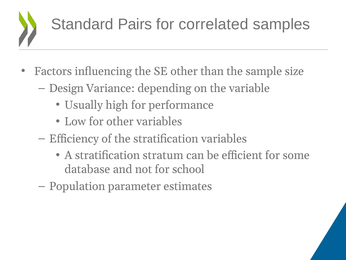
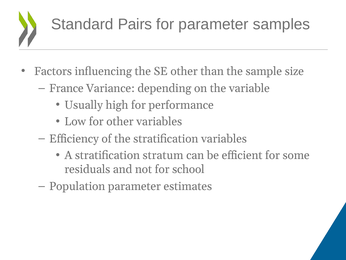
for correlated: correlated -> parameter (214, 24)
Design: Design -> France (66, 88)
database: database -> residuals (87, 169)
